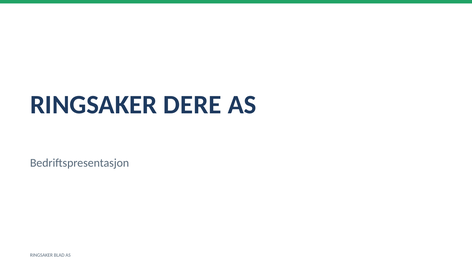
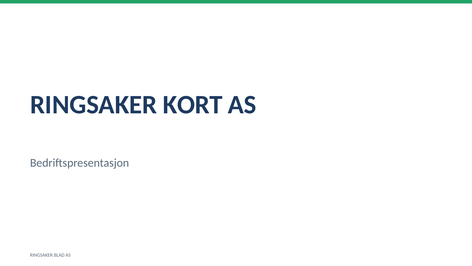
DERE: DERE -> KORT (193, 105)
